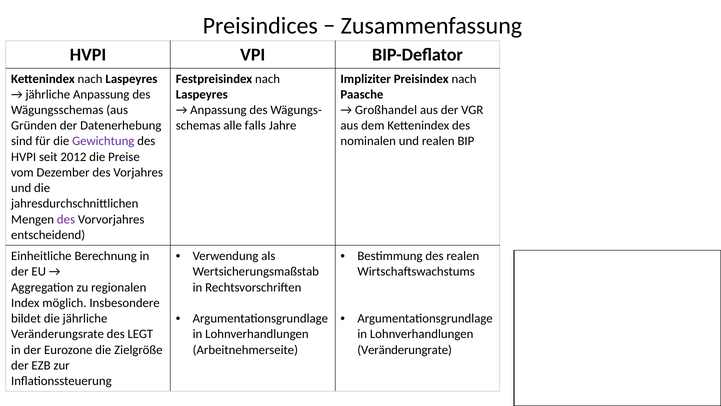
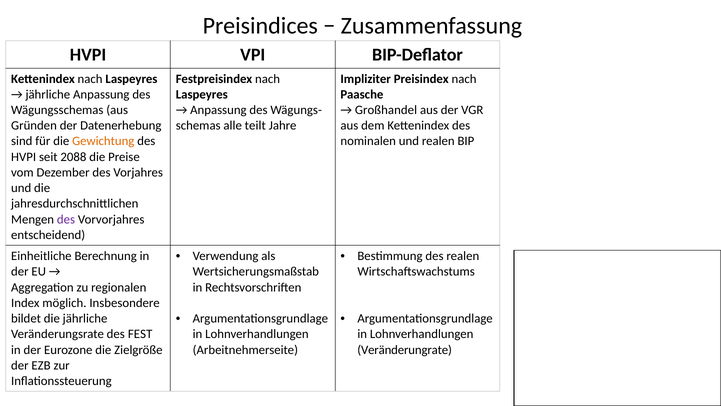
falls: falls -> teilt (255, 126)
Gewichtung colour: purple -> orange (103, 141)
2012: 2012 -> 2088 (73, 157)
LEGT: LEGT -> FEST (140, 334)
